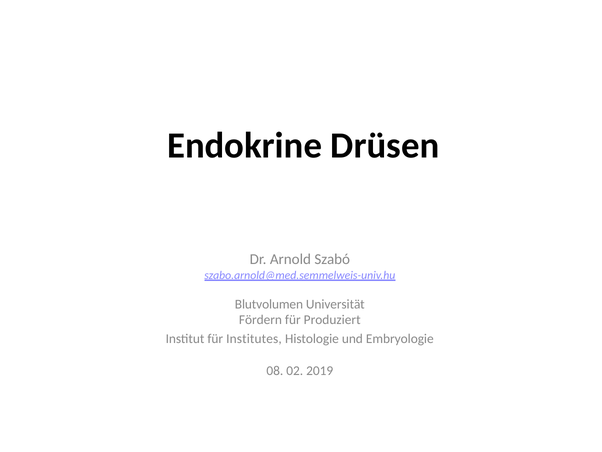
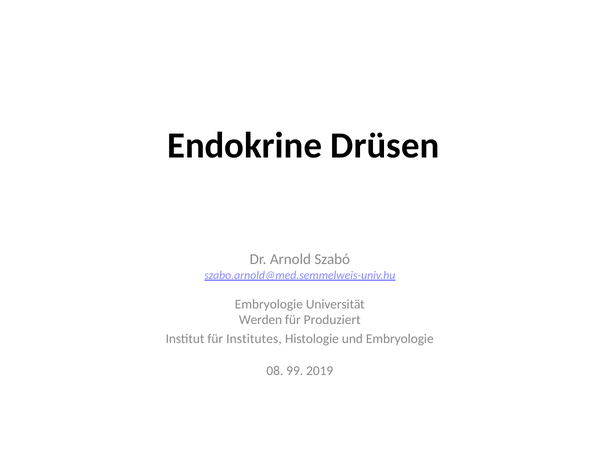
Blutvolumen: Blutvolumen -> Embryologie (269, 304)
Fördern: Fördern -> Werden (261, 320)
02: 02 -> 99 (295, 370)
